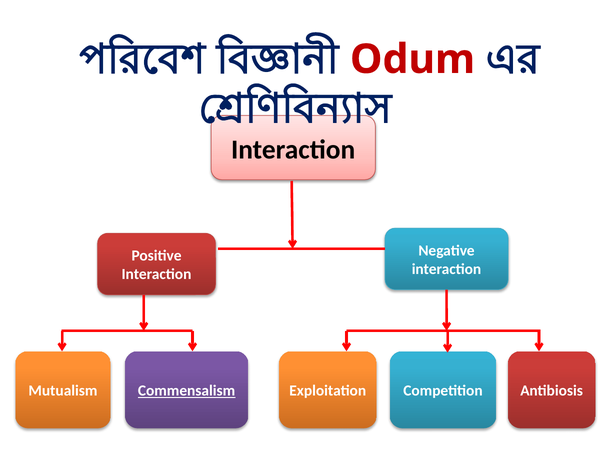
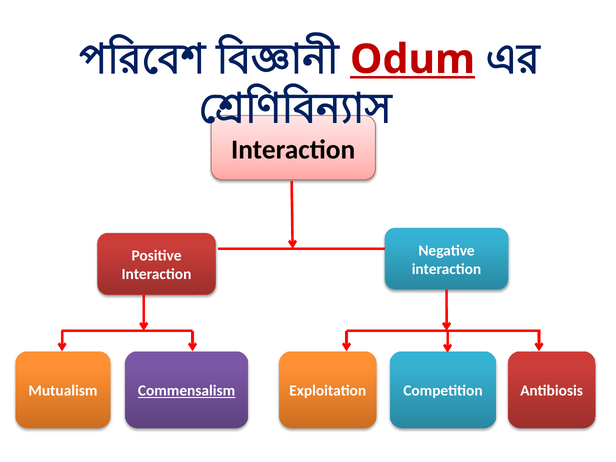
Odum underline: none -> present (413, 59)
